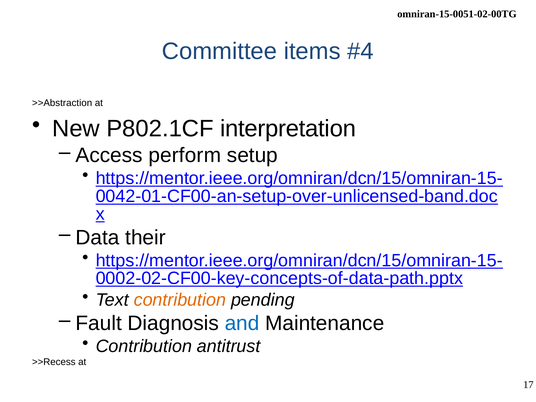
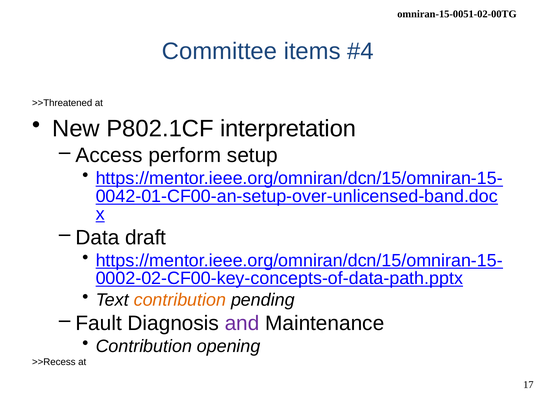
>>Abstraction: >>Abstraction -> >>Threatened (62, 103)
their: their -> draft (146, 237)
and colour: blue -> purple (242, 323)
antitrust: antitrust -> opening (229, 346)
